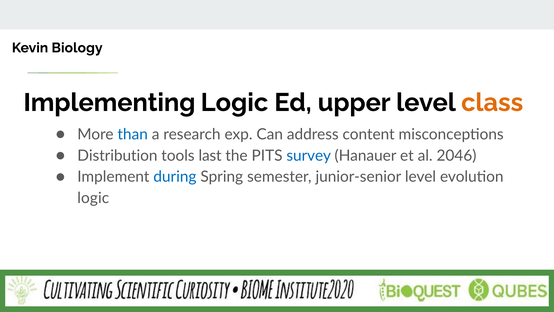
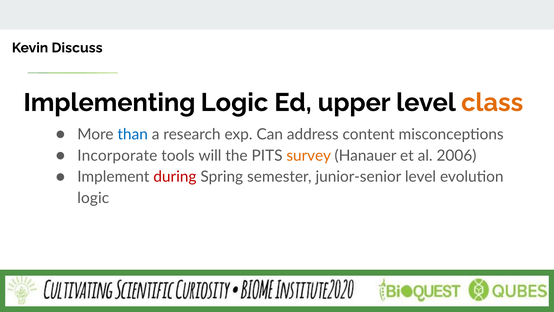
Biology: Biology -> Discuss (77, 48)
Distribution: Distribution -> Incorporate (117, 155)
last: last -> will (210, 155)
survey colour: blue -> orange (309, 155)
2046: 2046 -> 2006 (456, 155)
during colour: blue -> red (175, 177)
